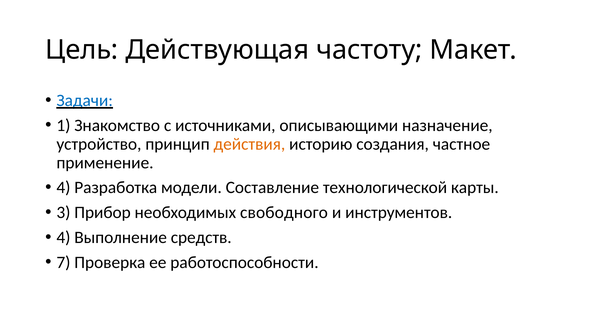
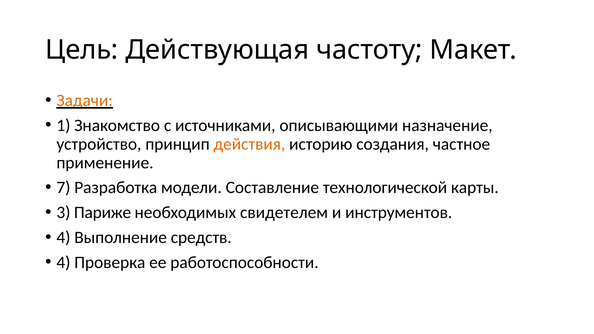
Задачи colour: blue -> orange (85, 100)
4: 4 -> 7 (63, 188)
Прибор: Прибор -> Париже (103, 213)
свободного: свободного -> свидетелем (284, 213)
7: 7 -> 4 (63, 262)
